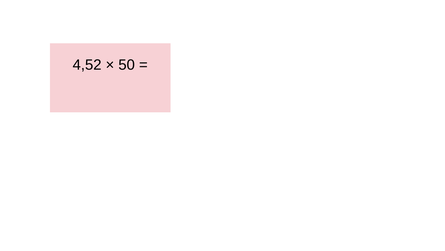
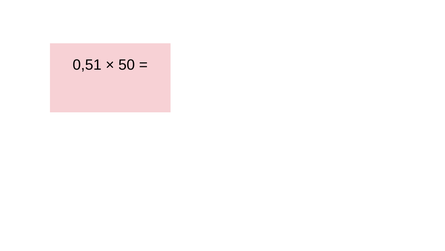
4,52: 4,52 -> 0,51 (87, 65)
